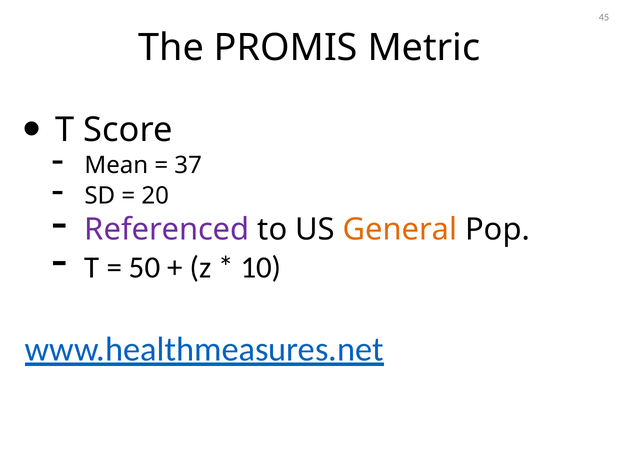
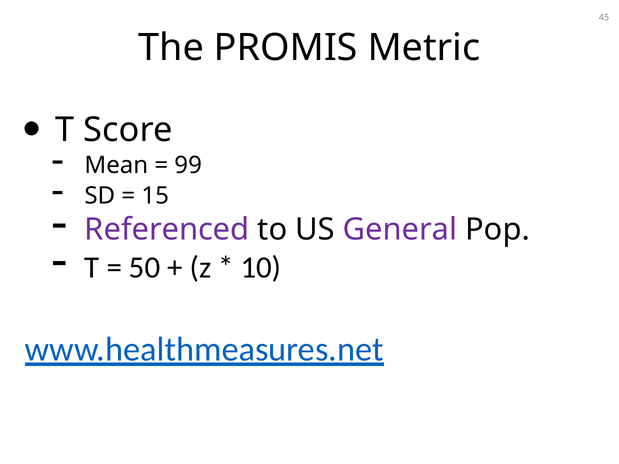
37: 37 -> 99 (188, 166)
20: 20 -> 15 (155, 196)
General colour: orange -> purple (400, 230)
